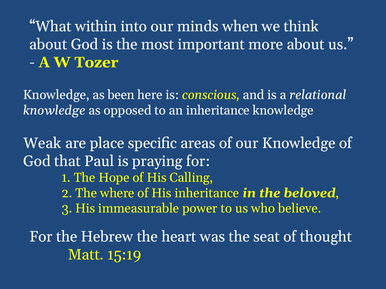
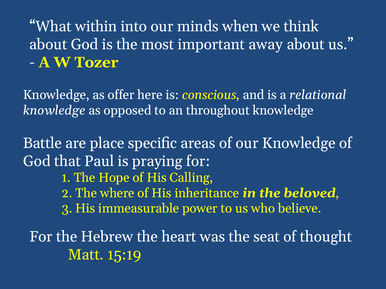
more: more -> away (266, 44)
been: been -> offer (121, 95)
an inheritance: inheritance -> throughout (218, 111)
Weak: Weak -> Battle (42, 143)
